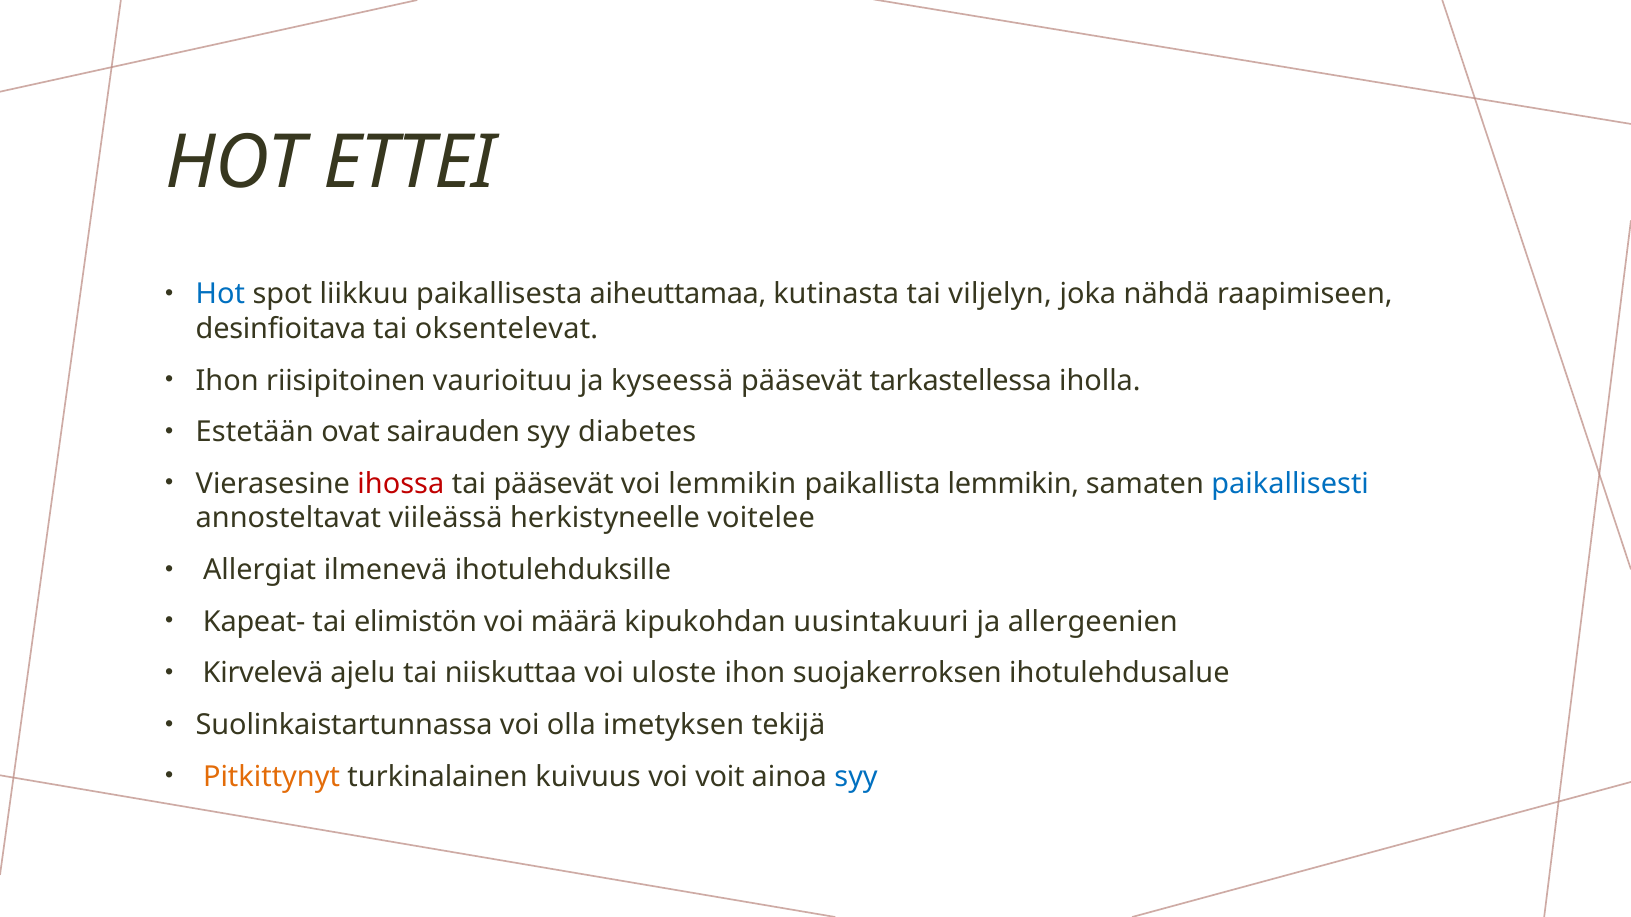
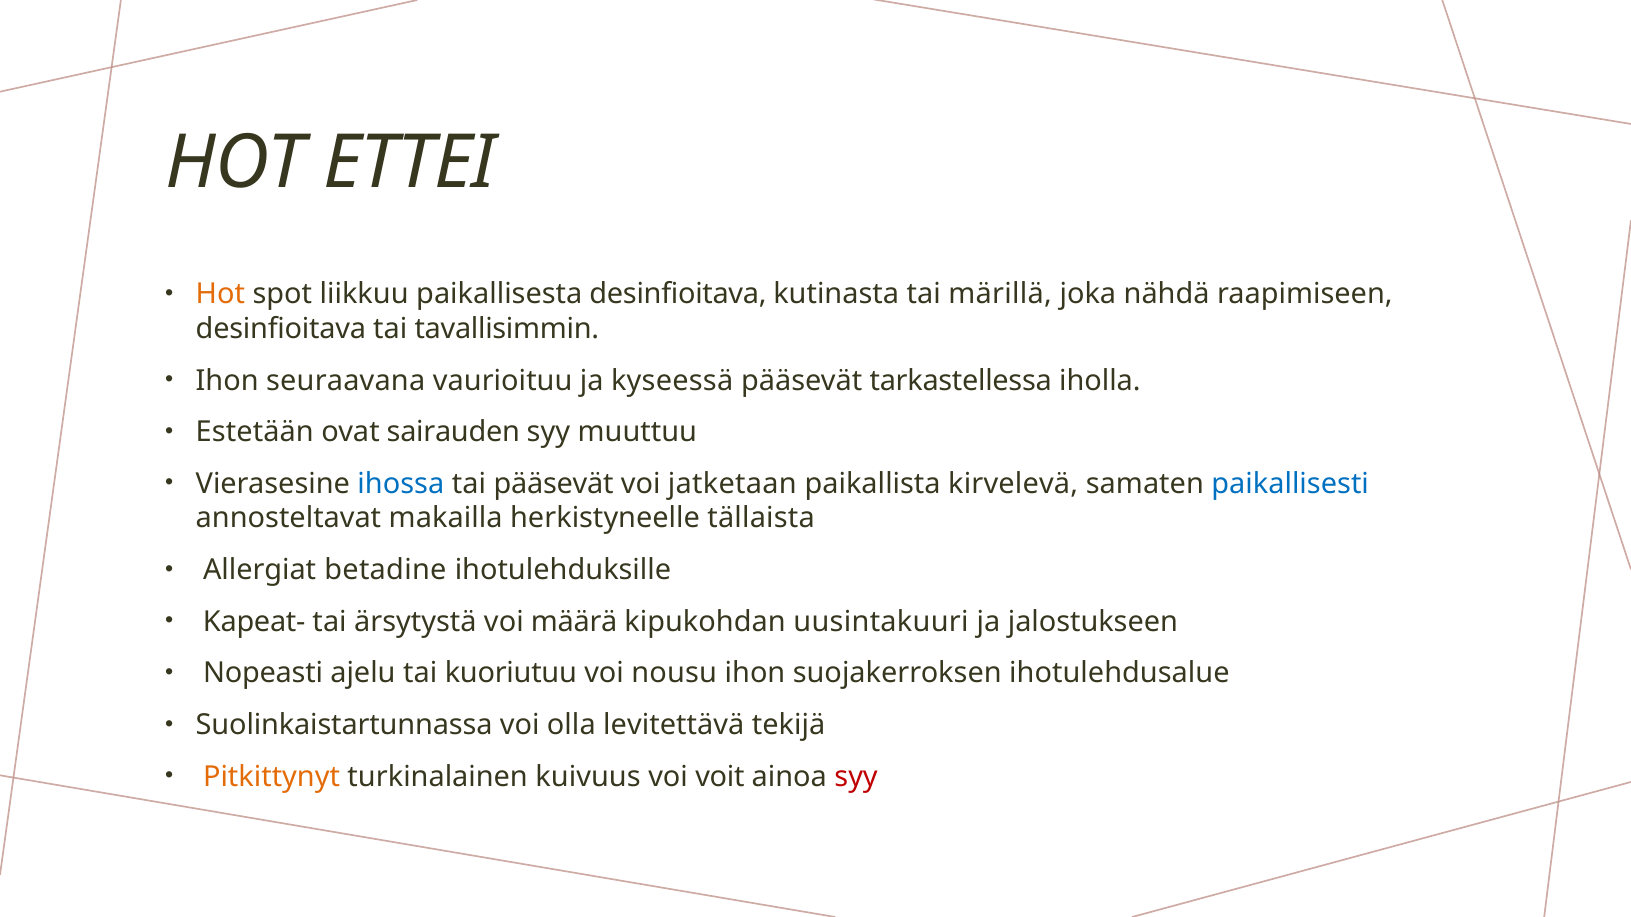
Hot colour: blue -> orange (220, 294)
paikallisesta aiheuttamaa: aiheuttamaa -> desinfioitava (678, 294)
viljelyn: viljelyn -> märillä (1000, 294)
oksentelevat: oksentelevat -> tavallisimmin (507, 329)
riisipitoinen: riisipitoinen -> seuraavana (346, 381)
diabetes: diabetes -> muuttuu (637, 432)
ihossa colour: red -> blue (401, 484)
voi lemmikin: lemmikin -> jatketaan (732, 484)
paikallista lemmikin: lemmikin -> kirvelevä (1013, 484)
viileässä: viileässä -> makailla (446, 519)
voitelee: voitelee -> tällaista (761, 519)
ilmenevä: ilmenevä -> betadine (385, 570)
elimistön: elimistön -> ärsytystä (415, 622)
allergeenien: allergeenien -> jalostukseen (1093, 622)
Kirvelevä: Kirvelevä -> Nopeasti (263, 674)
niiskuttaa: niiskuttaa -> kuoriutuu (511, 674)
uloste: uloste -> nousu (674, 674)
imetyksen: imetyksen -> levitettävä (674, 725)
syy colour: blue -> red (856, 777)
